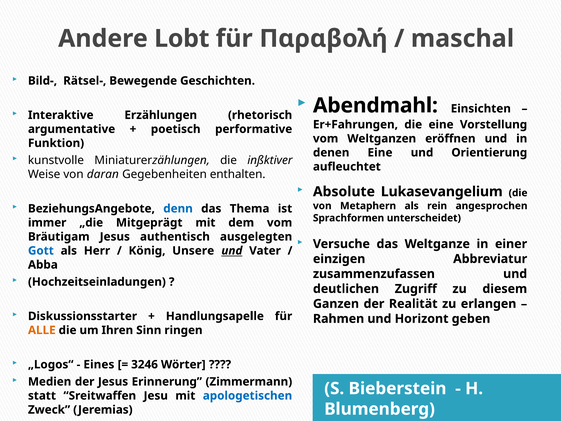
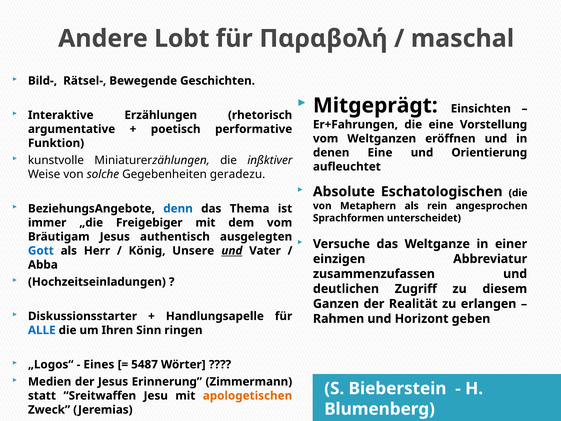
Abendmahl: Abendmahl -> Mitgeprägt (375, 105)
daran: daran -> solche (103, 174)
enthalten: enthalten -> geradezu (238, 174)
Lukasevangelium: Lukasevangelium -> Eschatologischen (442, 192)
Mitgeprägt: Mitgeprägt -> Freigebiger (149, 223)
ALLE colour: orange -> blue (42, 330)
3246: 3246 -> 5487 (145, 364)
apologetischen colour: blue -> orange (247, 395)
